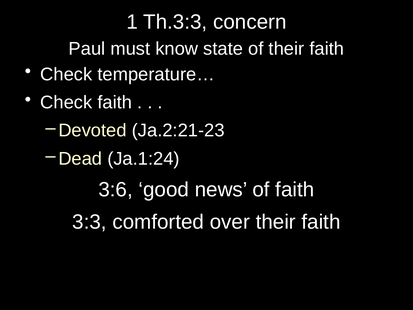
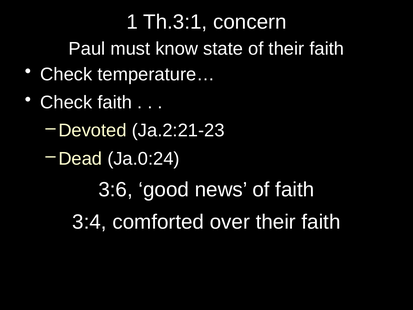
Th.3:3: Th.3:3 -> Th.3:1 (175, 22)
Ja.1:24: Ja.1:24 -> Ja.0:24 (144, 158)
3:3: 3:3 -> 3:4 (89, 222)
